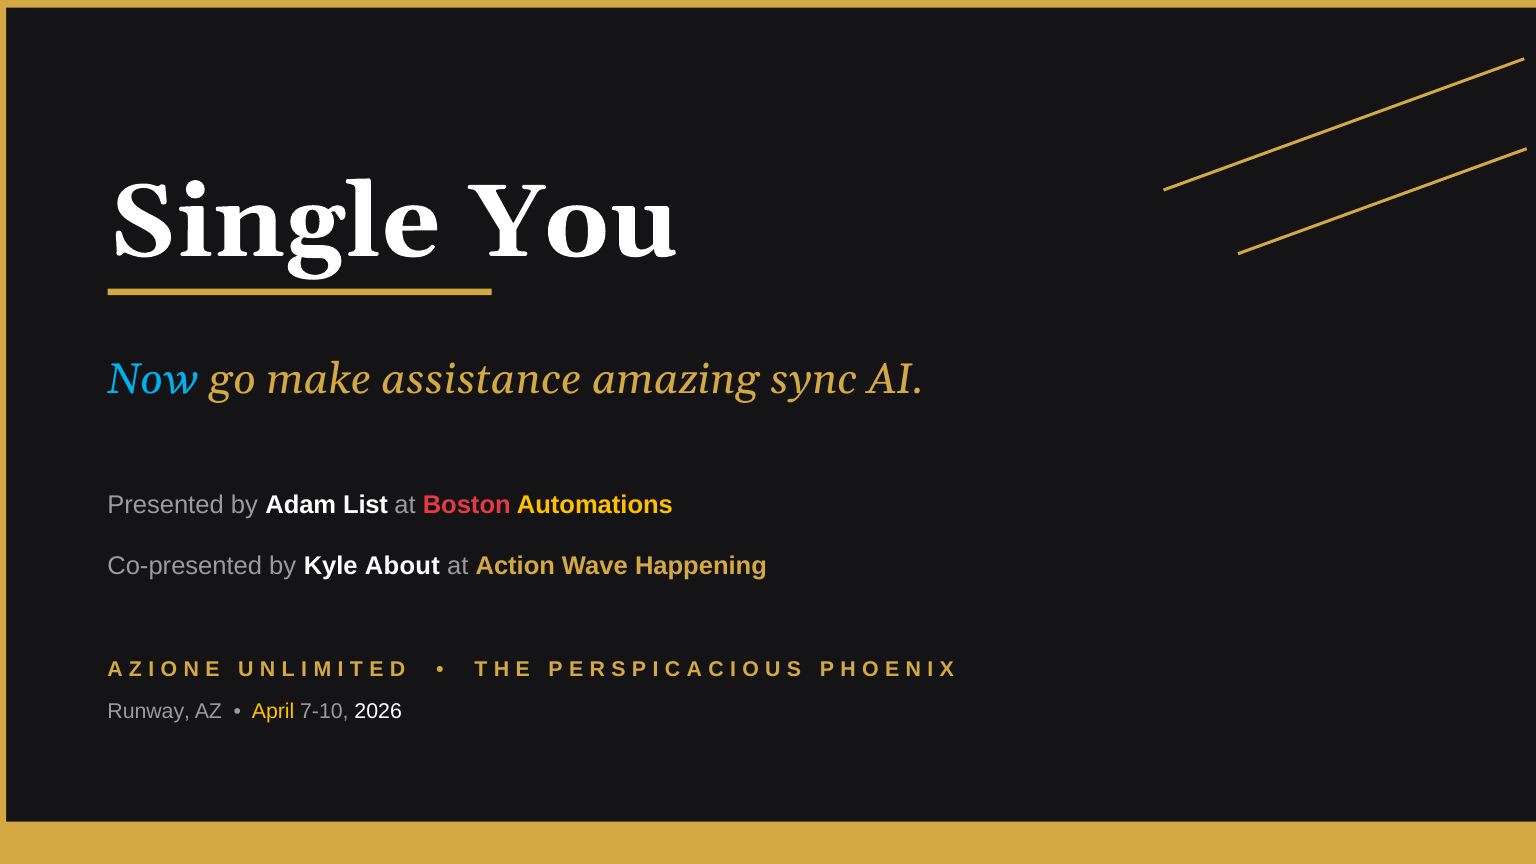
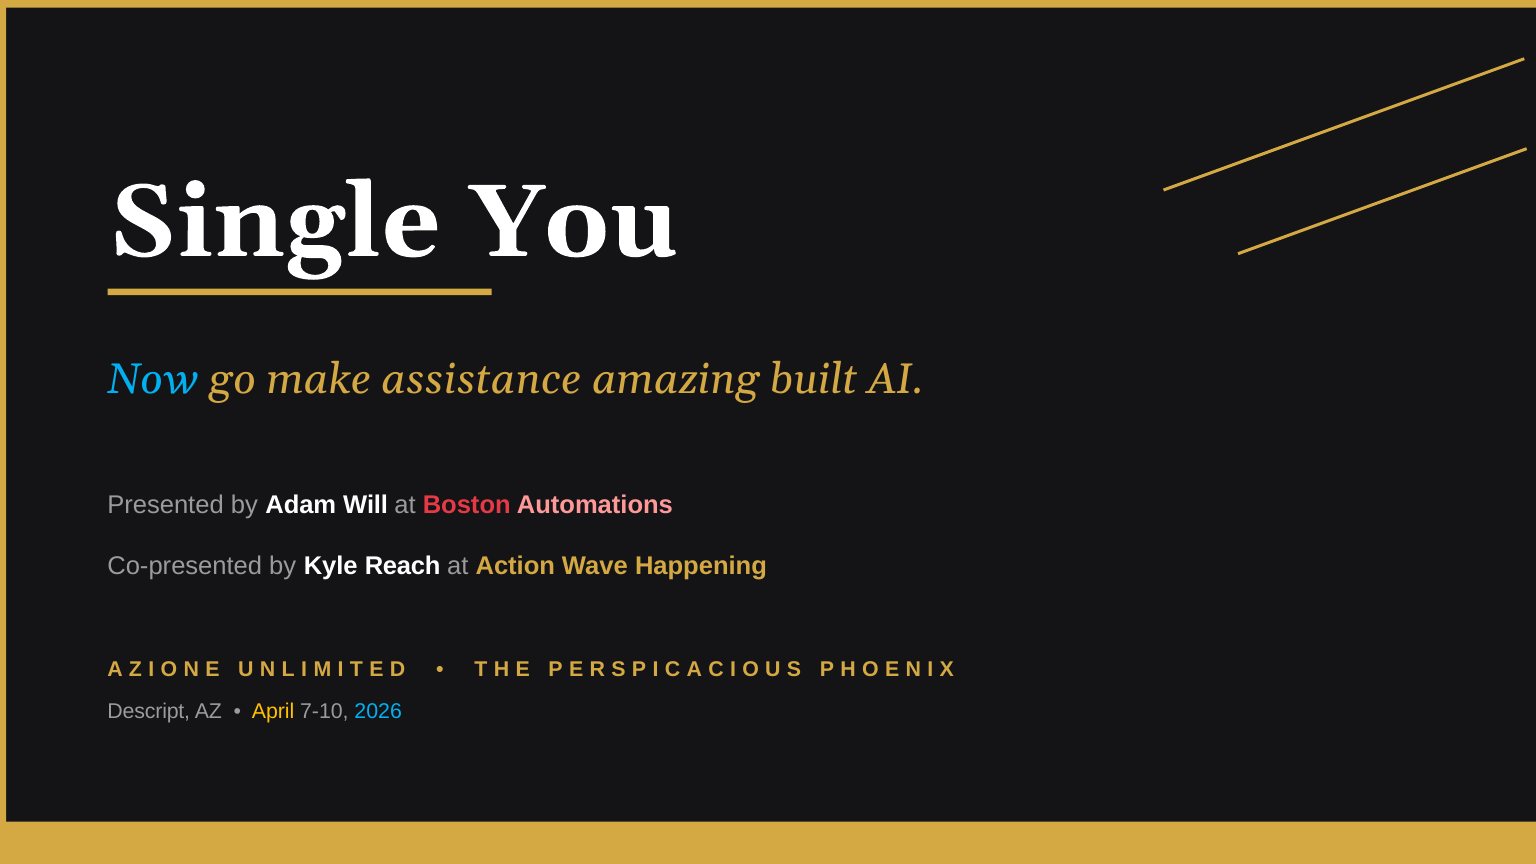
sync: sync -> built (814, 379)
List: List -> Will (366, 505)
Automations colour: yellow -> pink (595, 505)
About: About -> Reach (403, 566)
Runway: Runway -> Descript (149, 712)
2026 colour: white -> light blue (378, 712)
